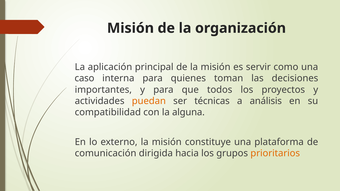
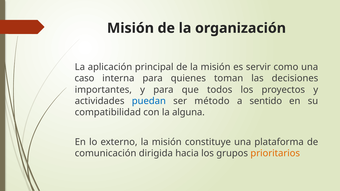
puedan colour: orange -> blue (149, 101)
técnicas: técnicas -> método (212, 101)
análisis: análisis -> sentido (266, 101)
